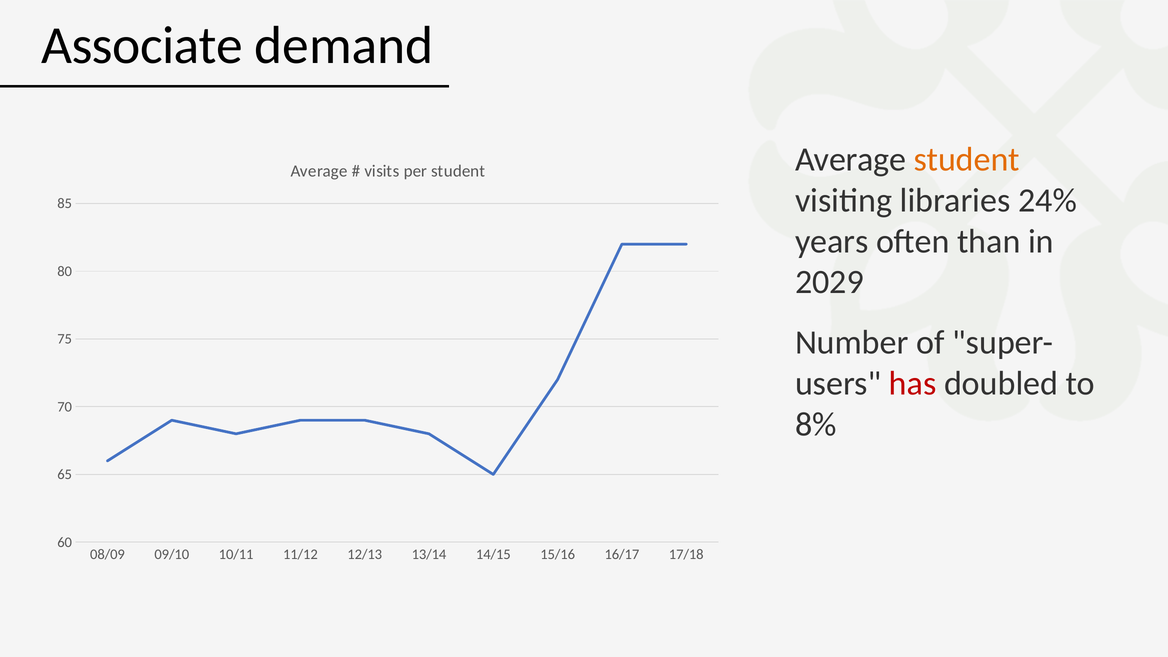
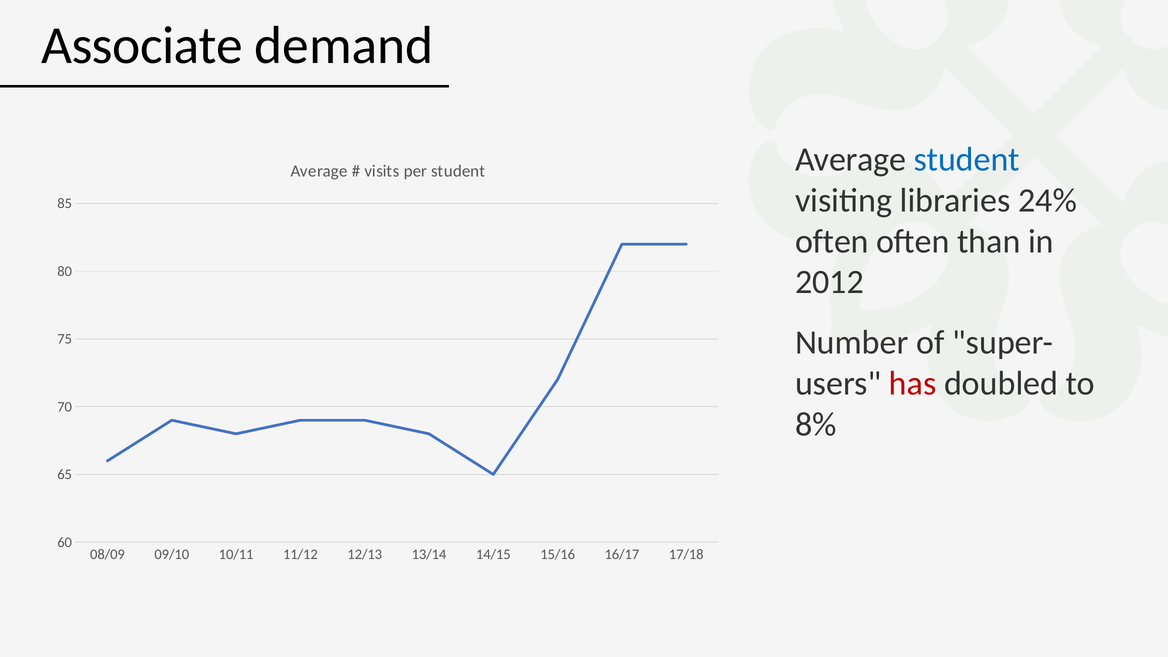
student colour: orange -> blue (967, 160)
years: years -> often (832, 241)
2029: 2029 -> 2012 (829, 282)
